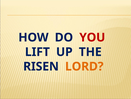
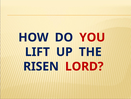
LORD colour: orange -> red (84, 66)
